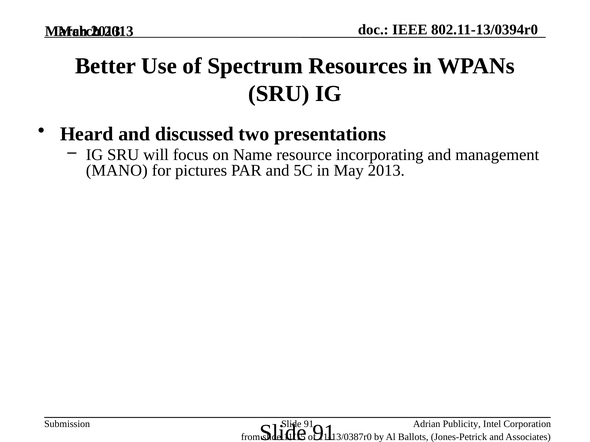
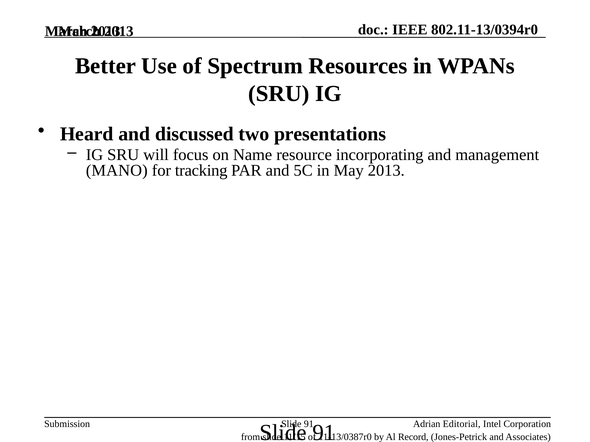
pictures: pictures -> tracking (201, 171)
Publicity: Publicity -> Editorial (462, 424)
Ballots: Ballots -> Record (413, 437)
